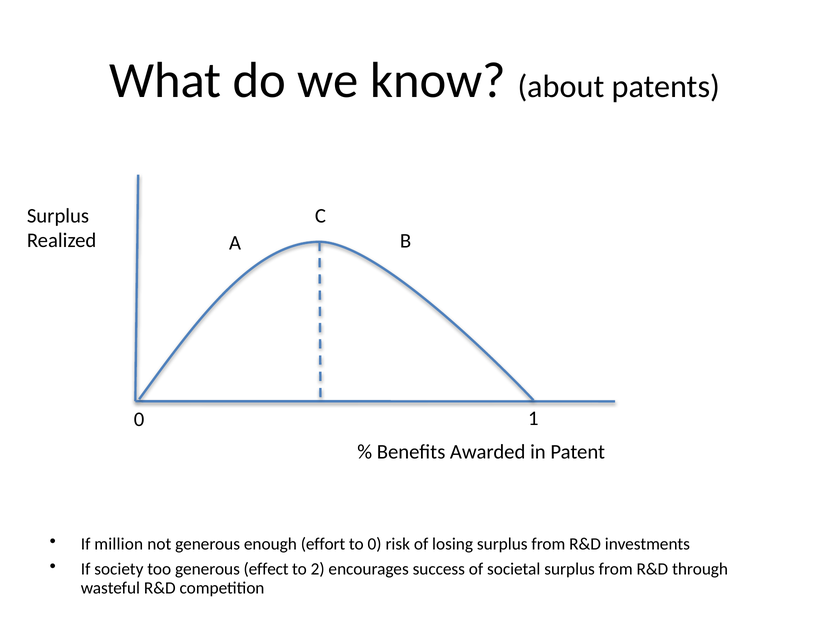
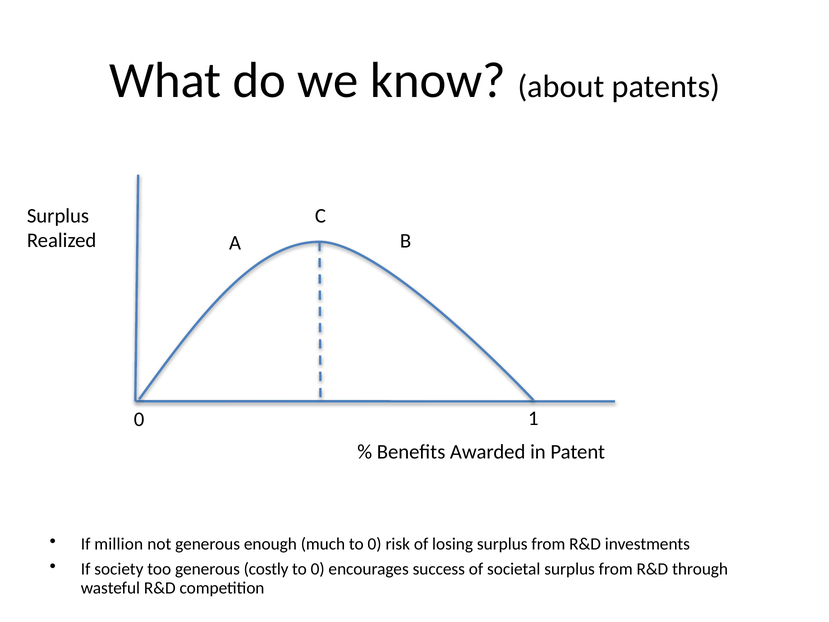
effort: effort -> much (323, 544)
effect: effect -> costly (266, 569)
2: 2 -> 0 (318, 569)
